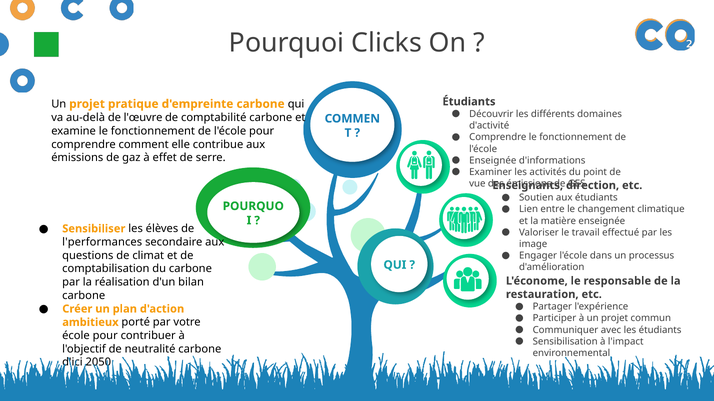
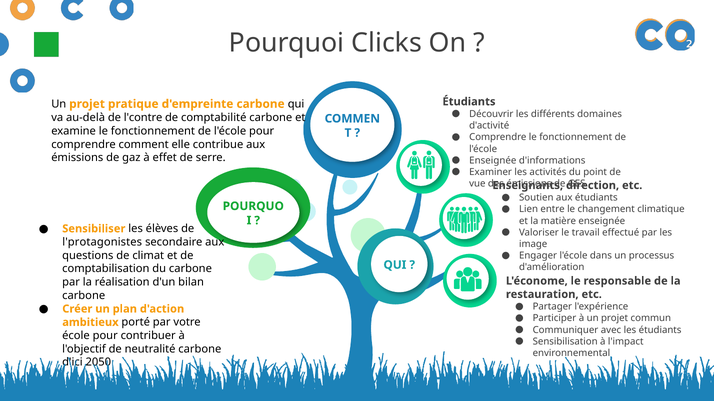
l'œuvre: l'œuvre -> l'contre (143, 118)
l'performances: l'performances -> l'protagonistes (102, 242)
